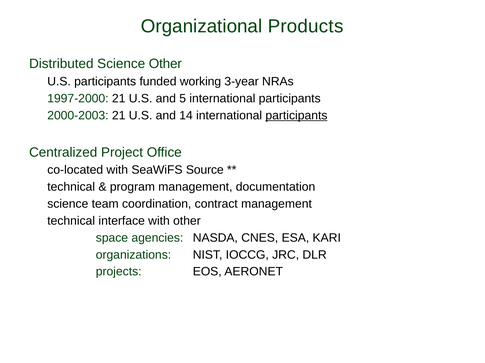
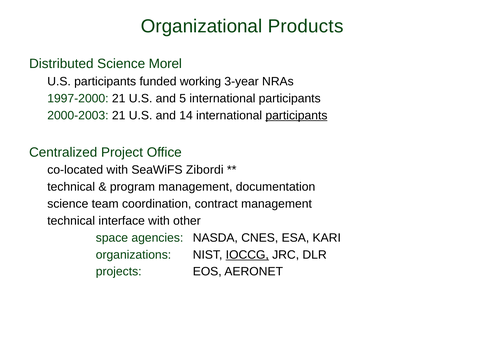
Science Other: Other -> Morel (165, 64)
Source: Source -> Zibordi (205, 170)
IOCCG underline: none -> present (247, 255)
